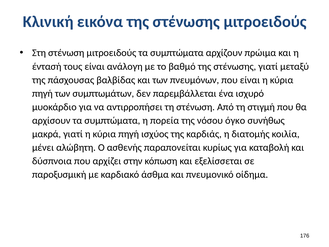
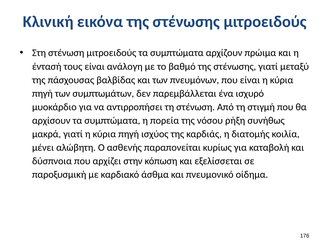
όγκο: όγκο -> ρήξη (235, 120)
